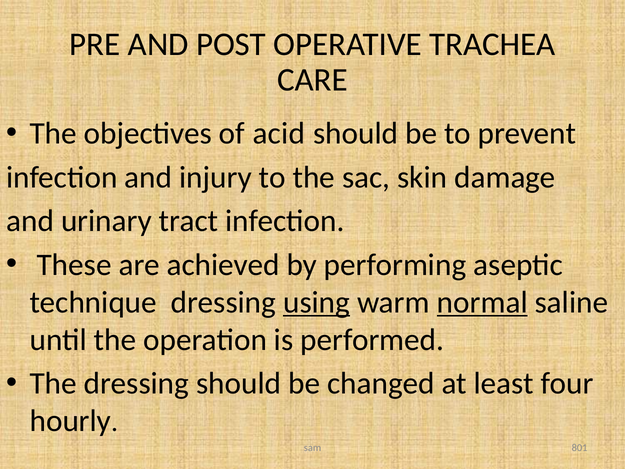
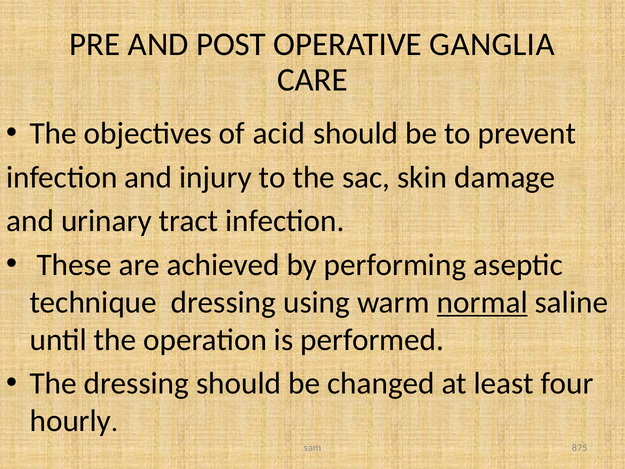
TRACHEA: TRACHEA -> GANGLIA (492, 44)
using underline: present -> none (317, 302)
801: 801 -> 875 (580, 448)
